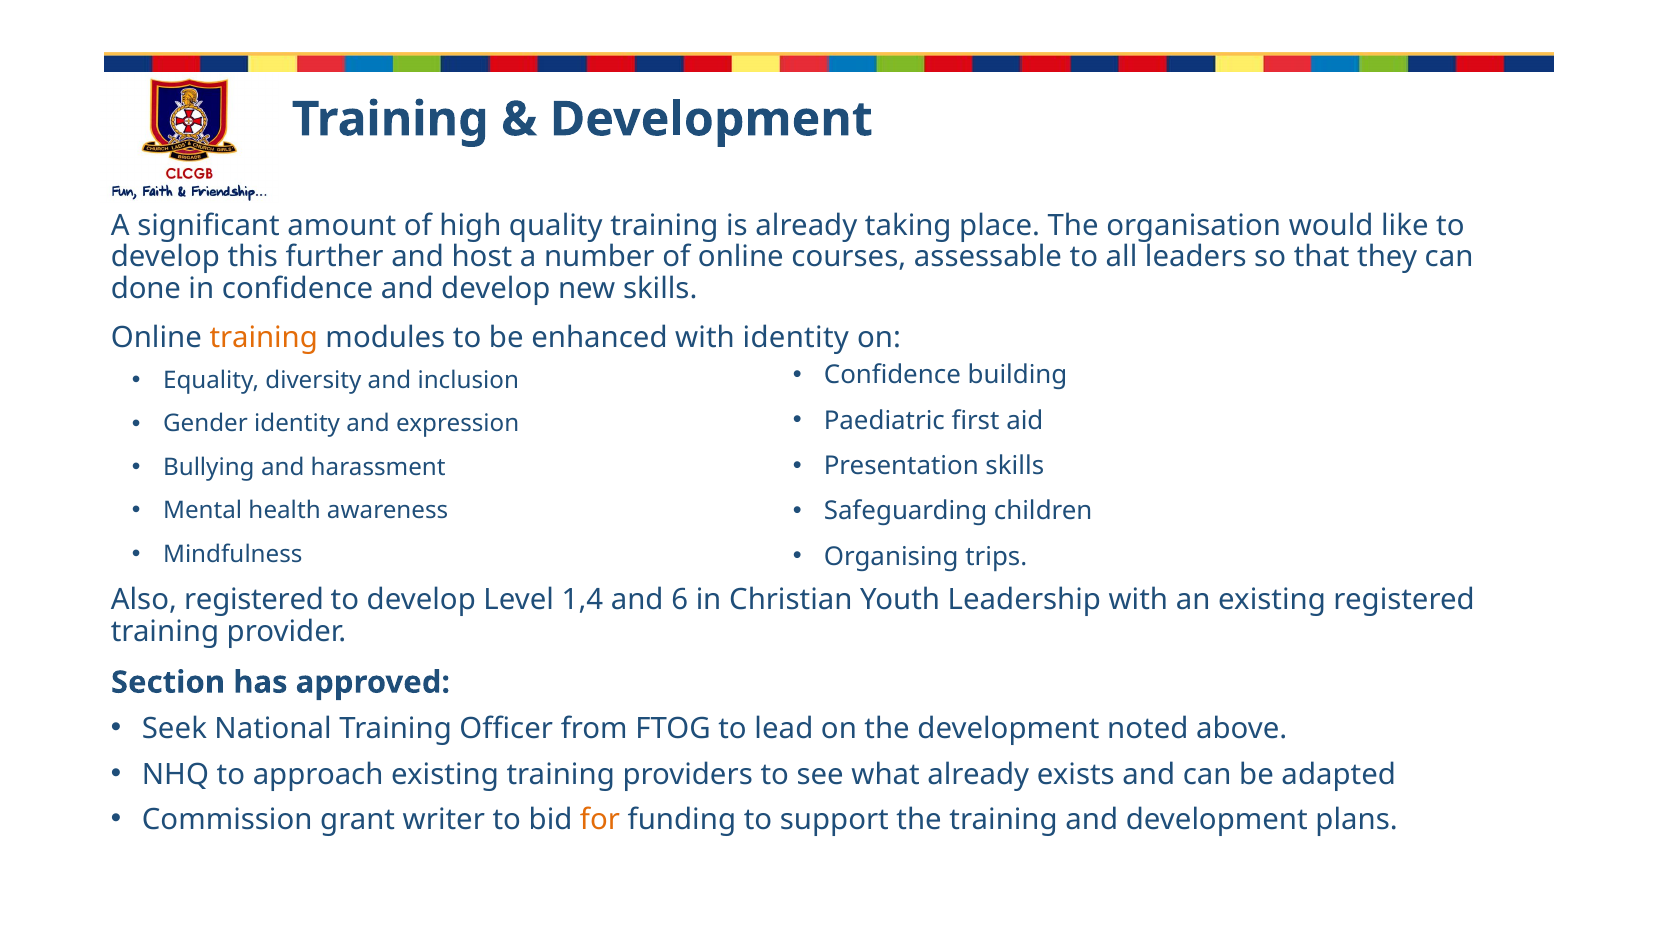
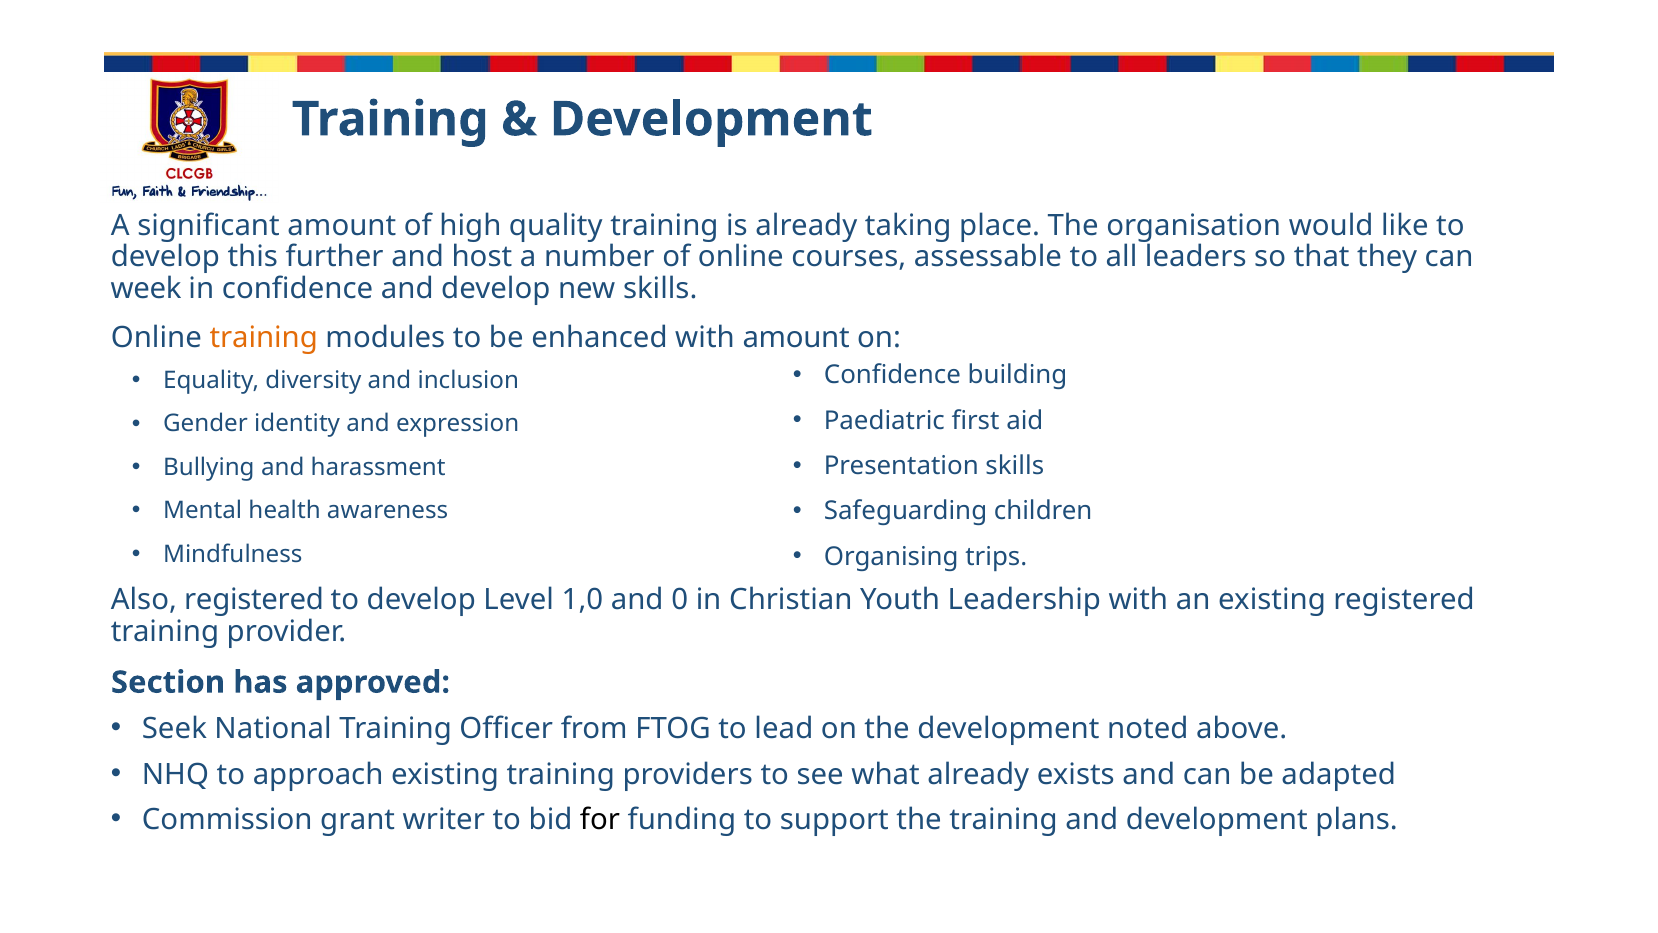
done: done -> week (146, 289)
with identity: identity -> amount (796, 338)
1,4: 1,4 -> 1,0 (582, 600)
6: 6 -> 0 (680, 600)
for colour: orange -> black (600, 820)
